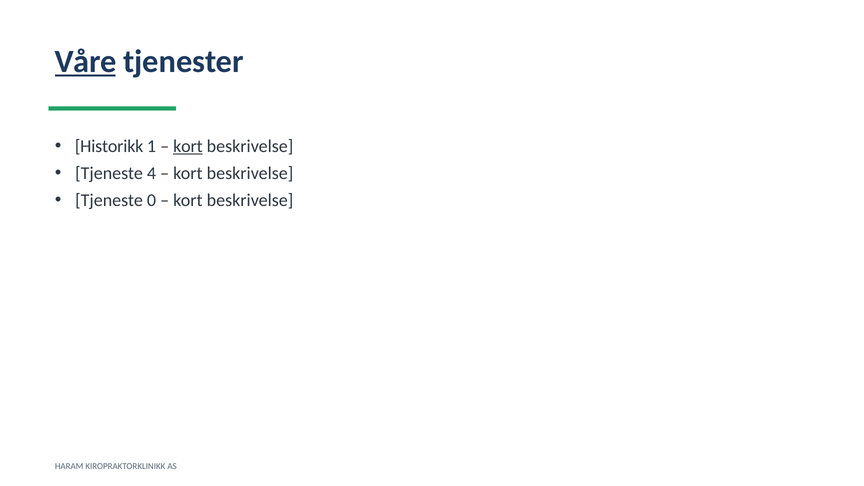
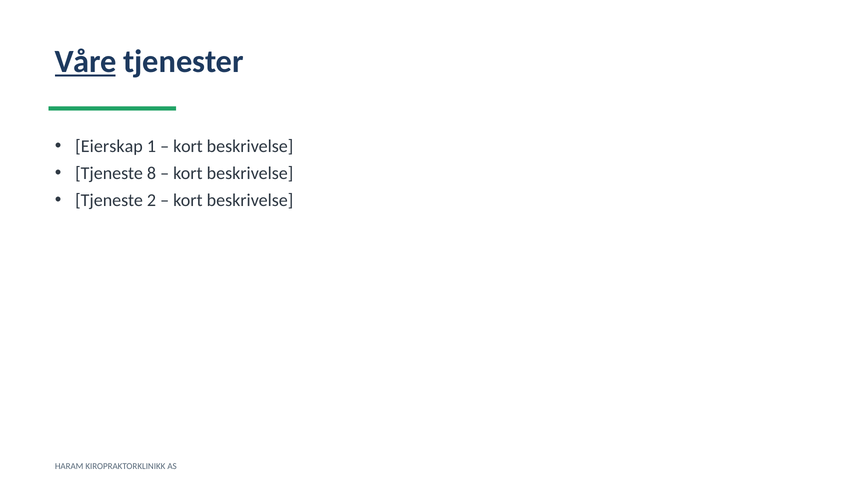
Historikk: Historikk -> Eierskap (109, 146)
kort underline: present -> none (188, 146)
4: 4 -> 8 (151, 173)
0: 0 -> 2 (151, 200)
